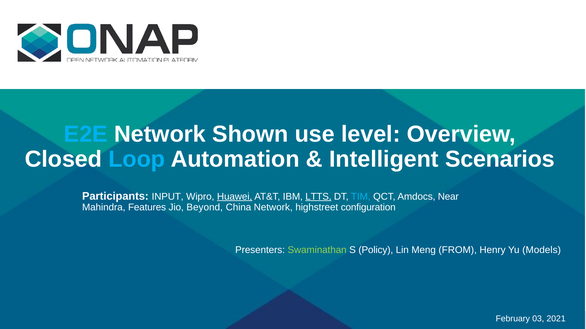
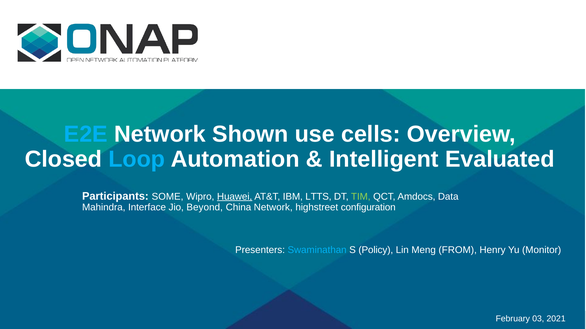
level: level -> cells (371, 134)
Scenarios: Scenarios -> Evaluated (500, 160)
INPUT: INPUT -> SOME (168, 197)
LTTS underline: present -> none (318, 197)
TIM colour: light blue -> light green (361, 197)
Near: Near -> Data (448, 197)
Features: Features -> Interface (147, 208)
Swaminathan colour: light green -> light blue (317, 251)
Models: Models -> Monitor (542, 251)
